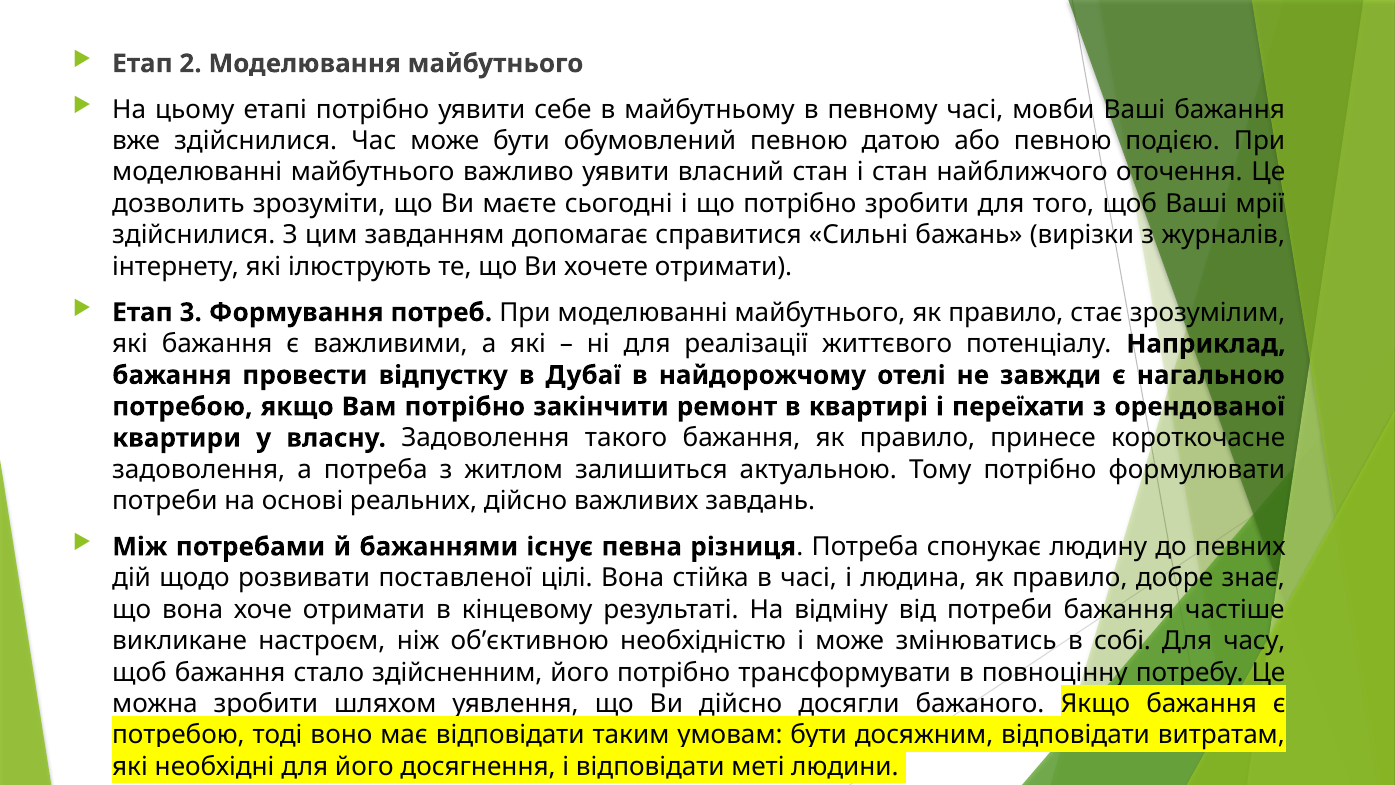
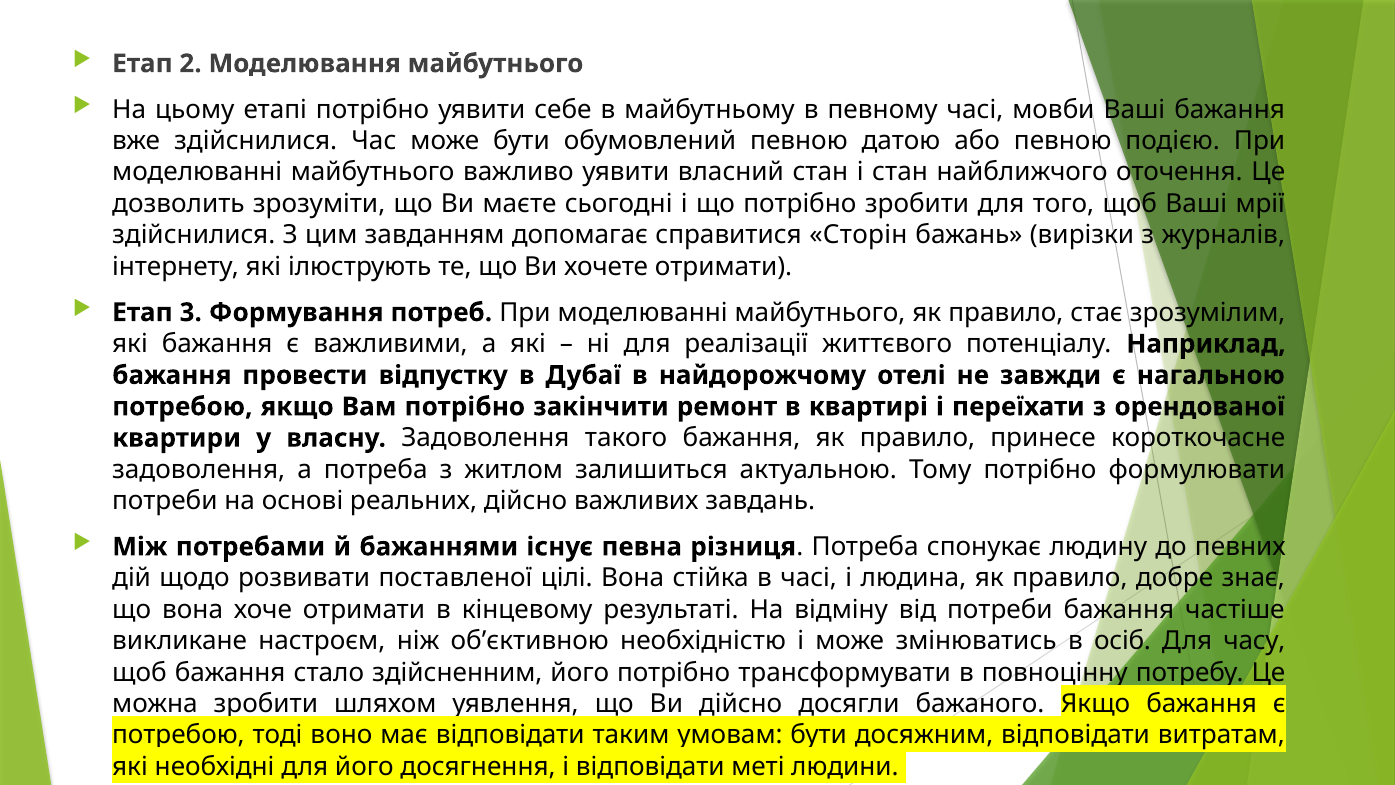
Сильні: Сильні -> Сторін (858, 235)
собі: собі -> осіб (1123, 641)
